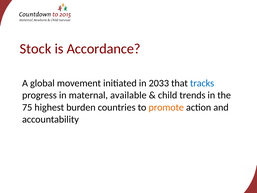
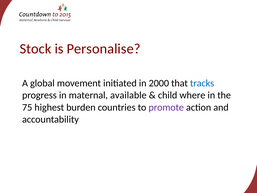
Accordance: Accordance -> Personalise (104, 49)
2033: 2033 -> 2000 (159, 83)
trends: trends -> where (192, 95)
promote colour: orange -> purple (166, 107)
